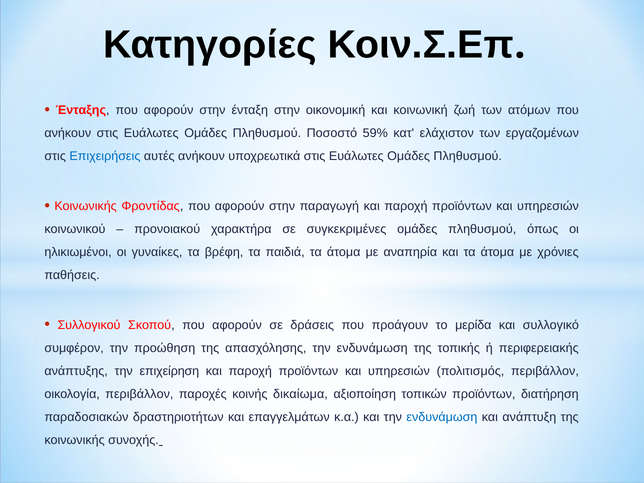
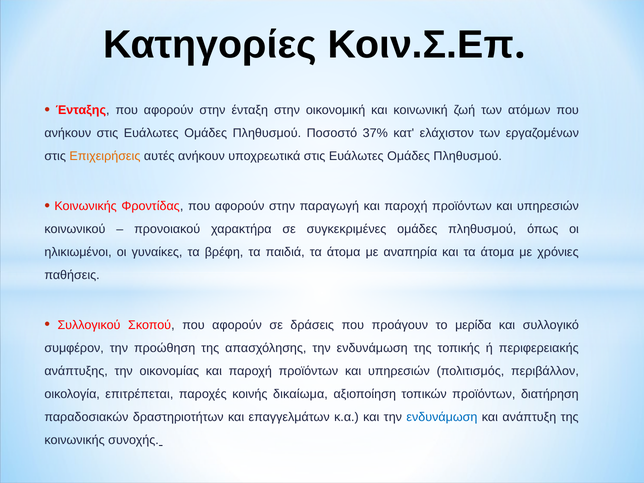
59%: 59% -> 37% (375, 133)
Επιχειρήσεις colour: blue -> orange (105, 156)
επιχείρηση: επιχείρηση -> οικονομίας (169, 371)
οικολογία περιβάλλον: περιβάλλον -> επιτρέπεται (139, 394)
